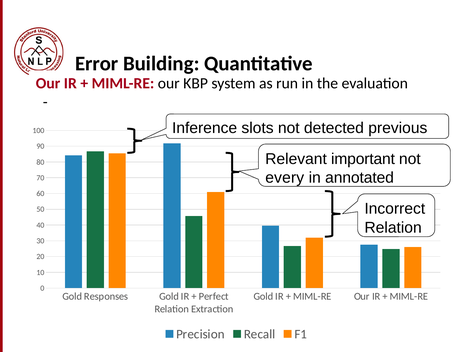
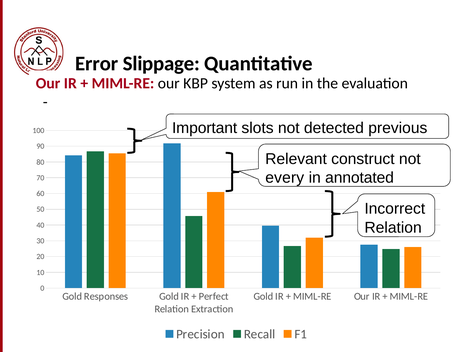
Building: Building -> Slippage (161, 63)
Inference: Inference -> Important (205, 128)
important: important -> construct (363, 159)
